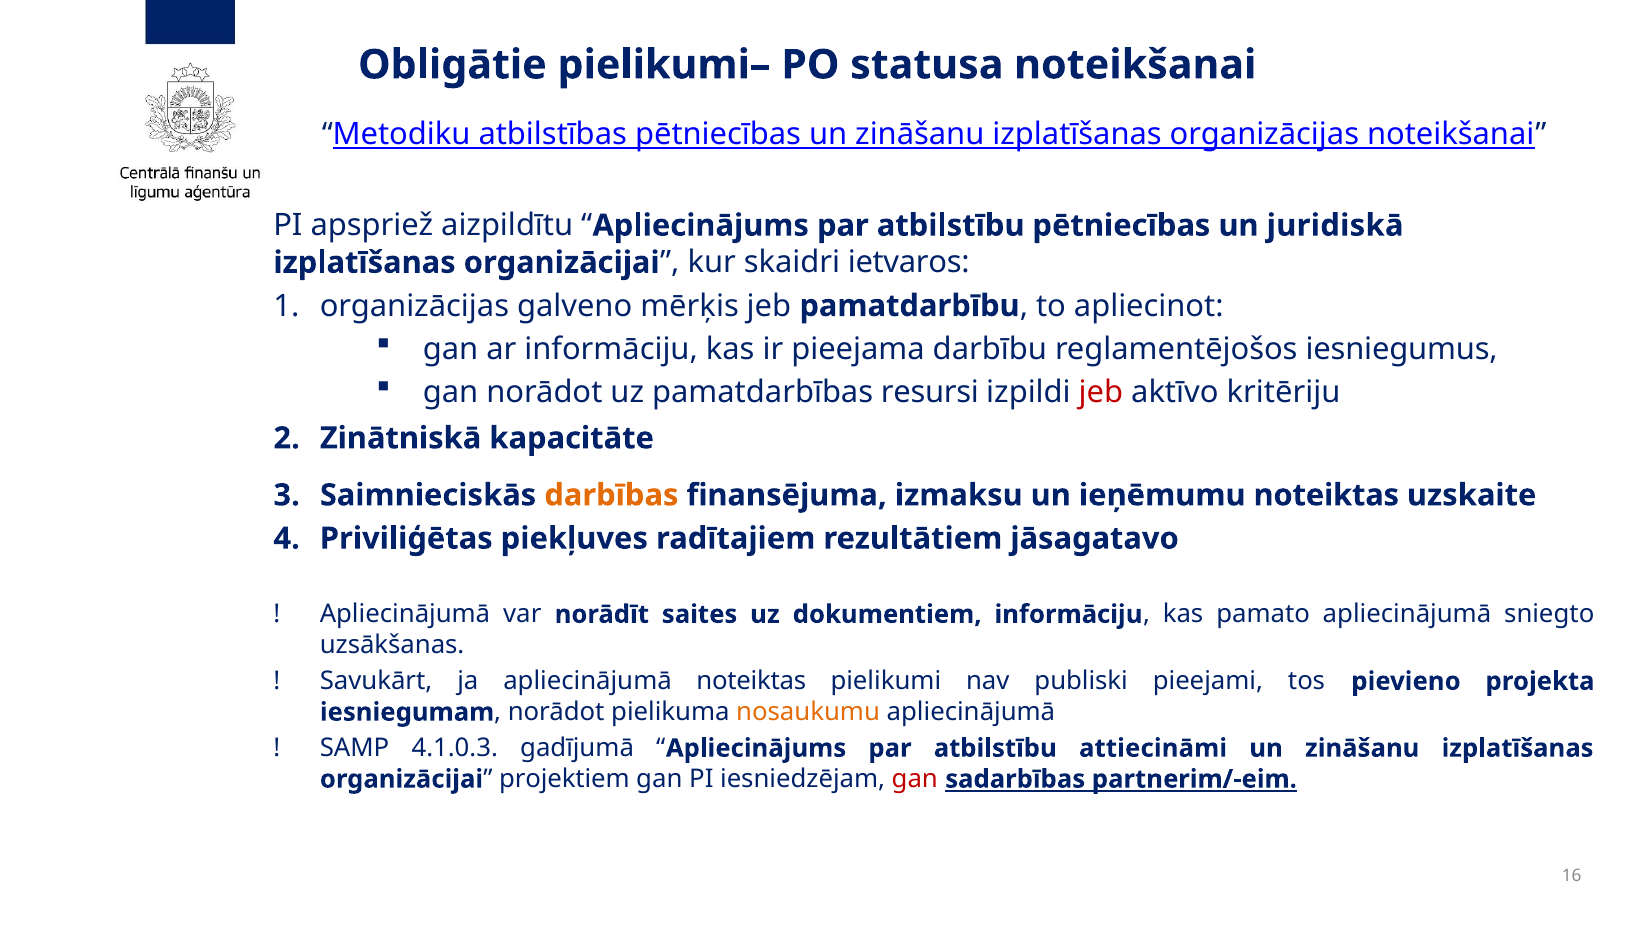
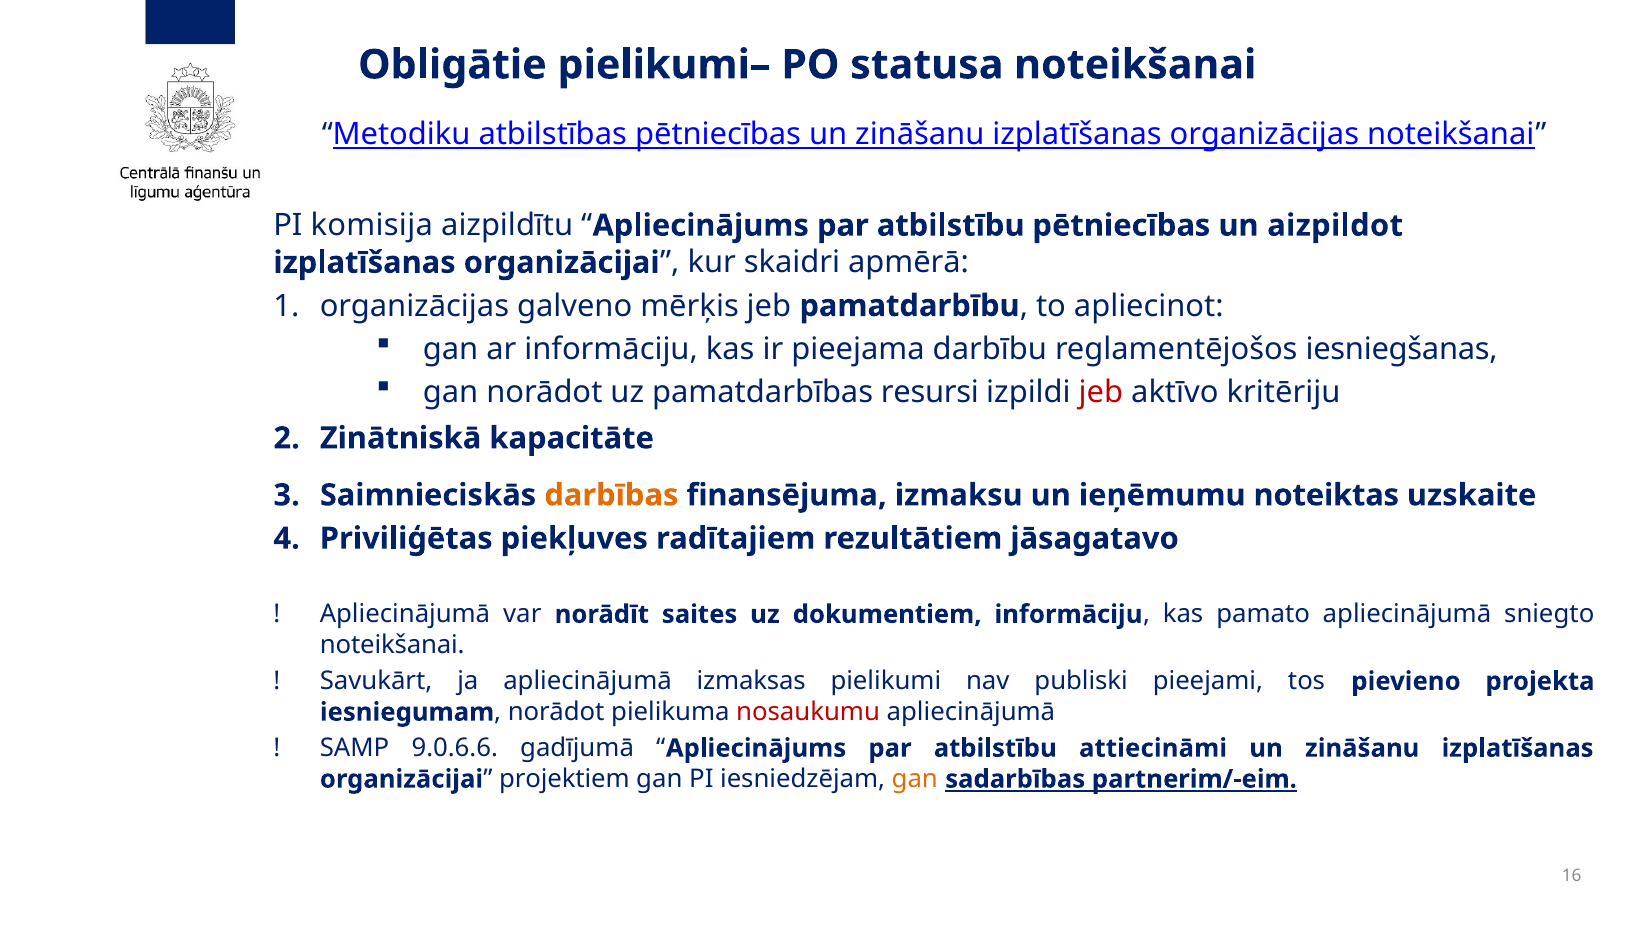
apspriež: apspriež -> komisija (372, 226)
juridiskā: juridiskā -> aizpildot (1335, 226)
ietvaros: ietvaros -> apmērā (909, 263)
iesniegumus: iesniegumus -> iesniegšanas (1402, 349)
uzsākšanas: uzsākšanas -> noteikšanai (392, 646)
apliecinājumā noteiktas: noteiktas -> izmaksas (751, 682)
nosaukumu colour: orange -> red (808, 713)
4.1.0.3: 4.1.0.3 -> 9.0.6.6 (455, 749)
gan colour: red -> orange (915, 780)
